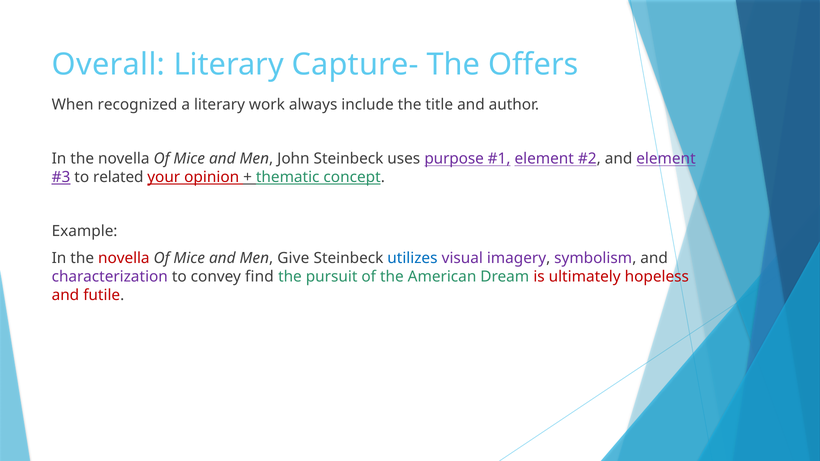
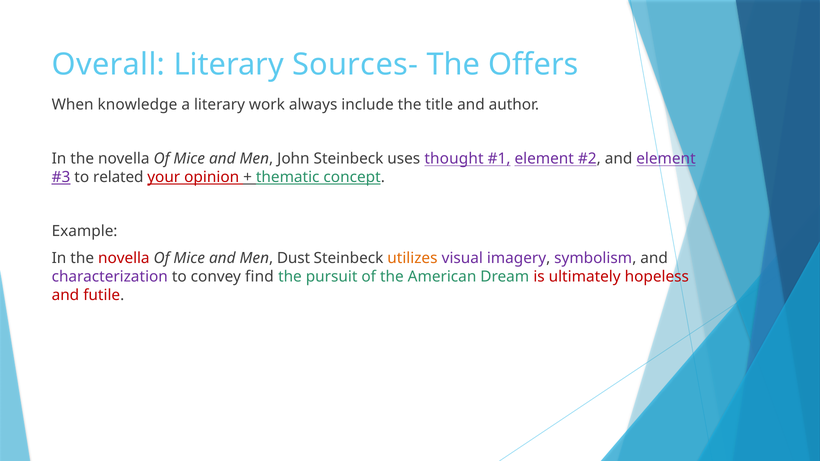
Capture-: Capture- -> Sources- (355, 65)
recognized: recognized -> knowledge (137, 105)
purpose: purpose -> thought (454, 159)
Give: Give -> Dust (293, 258)
utilizes colour: blue -> orange (412, 258)
